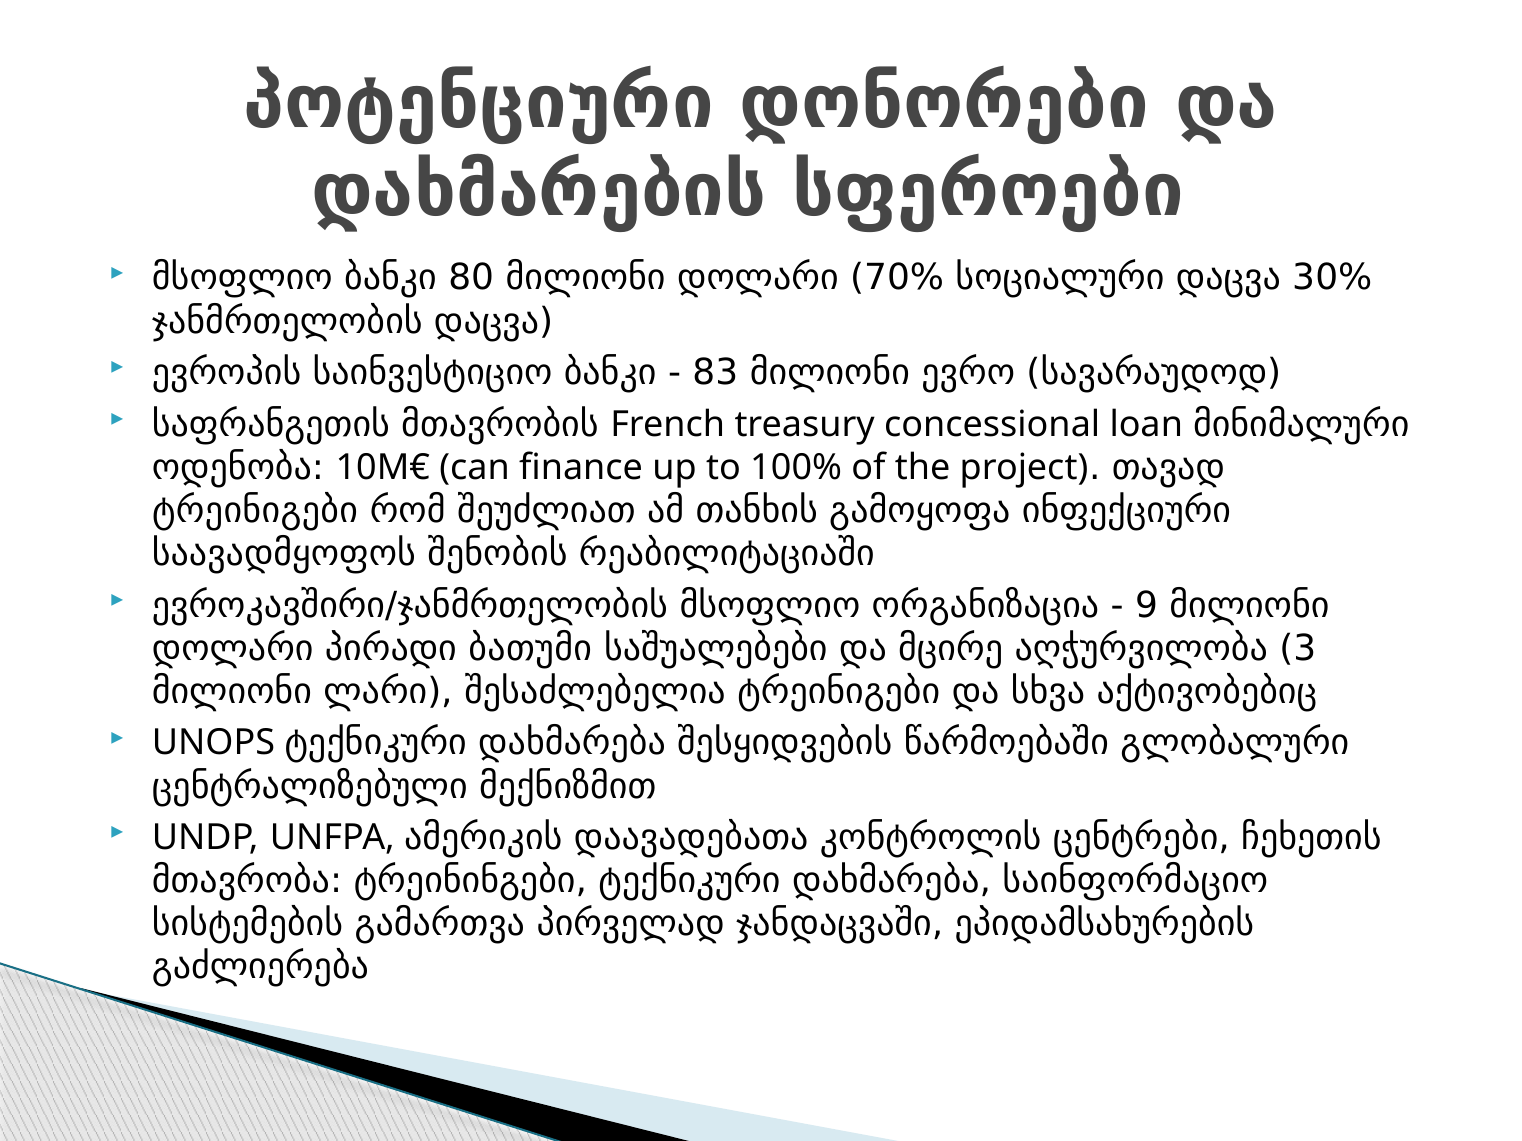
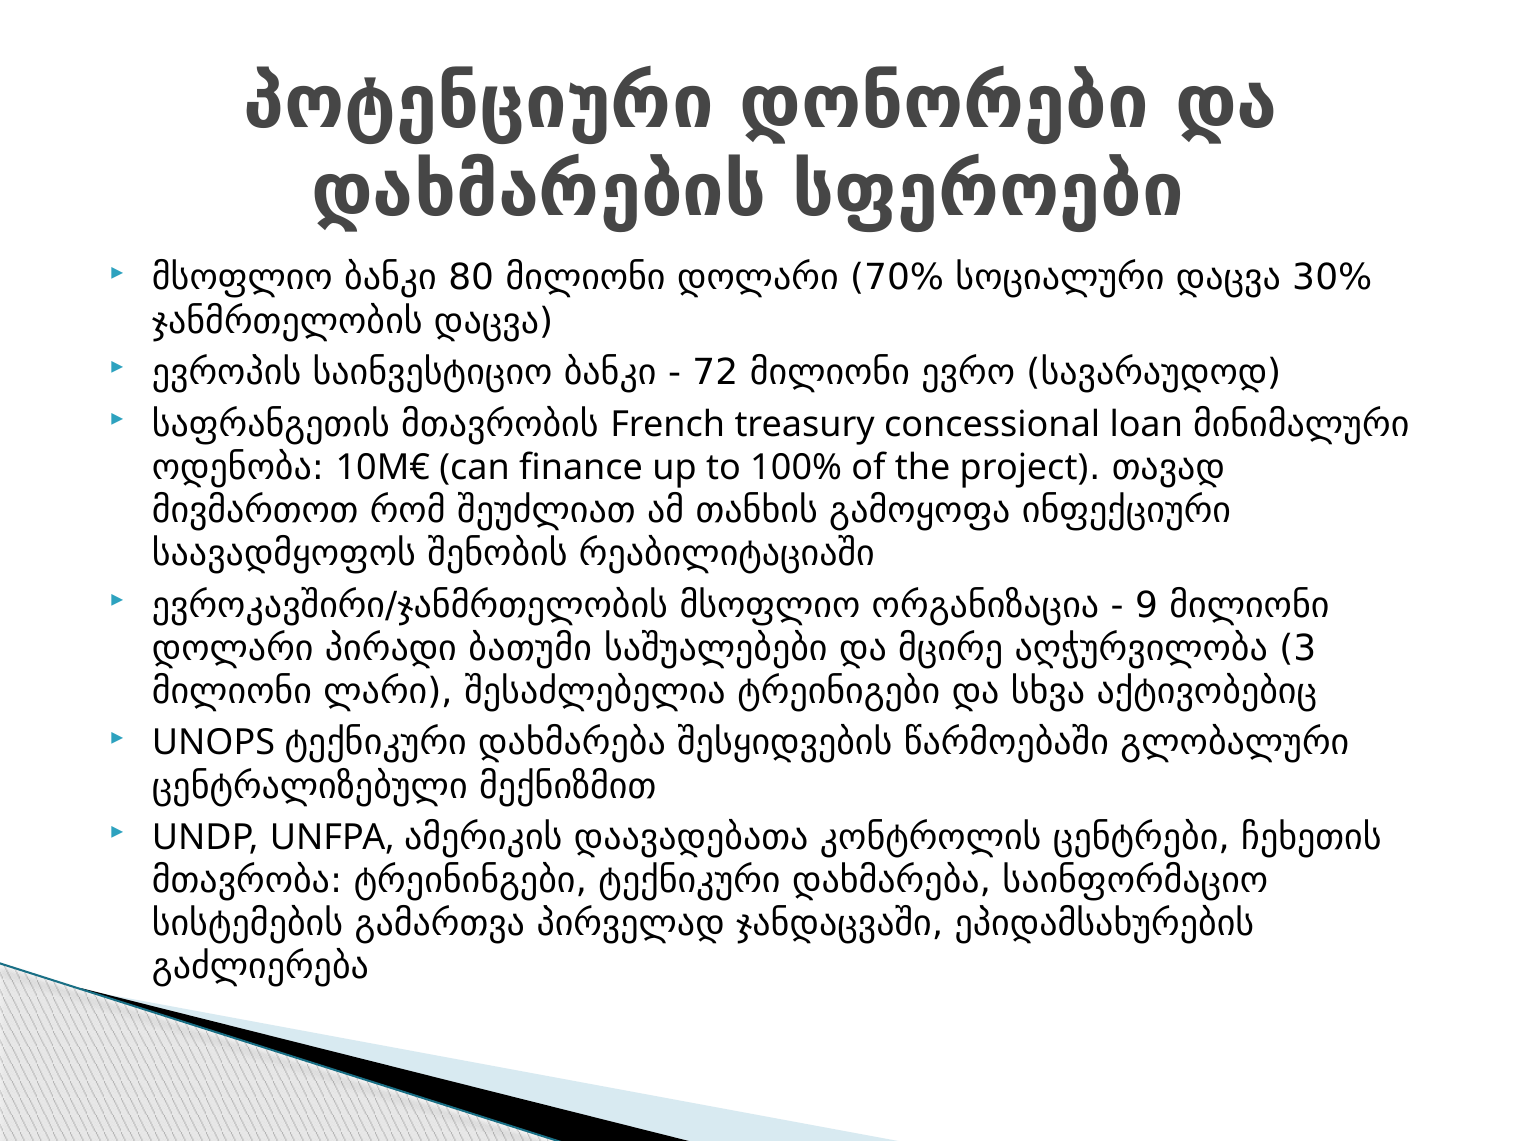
83: 83 -> 72 (715, 373)
ტრეინიგები: ტრეინიგები -> მივმართოთ (255, 511)
